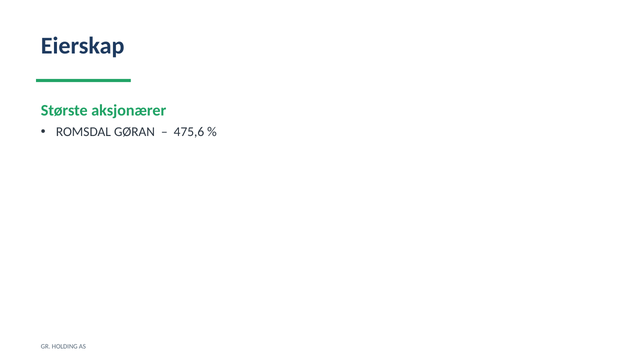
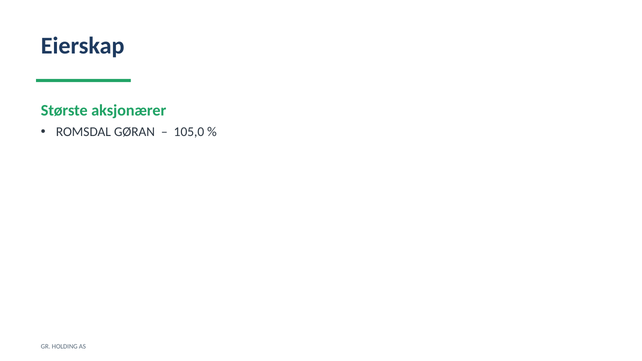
475,6: 475,6 -> 105,0 (189, 132)
